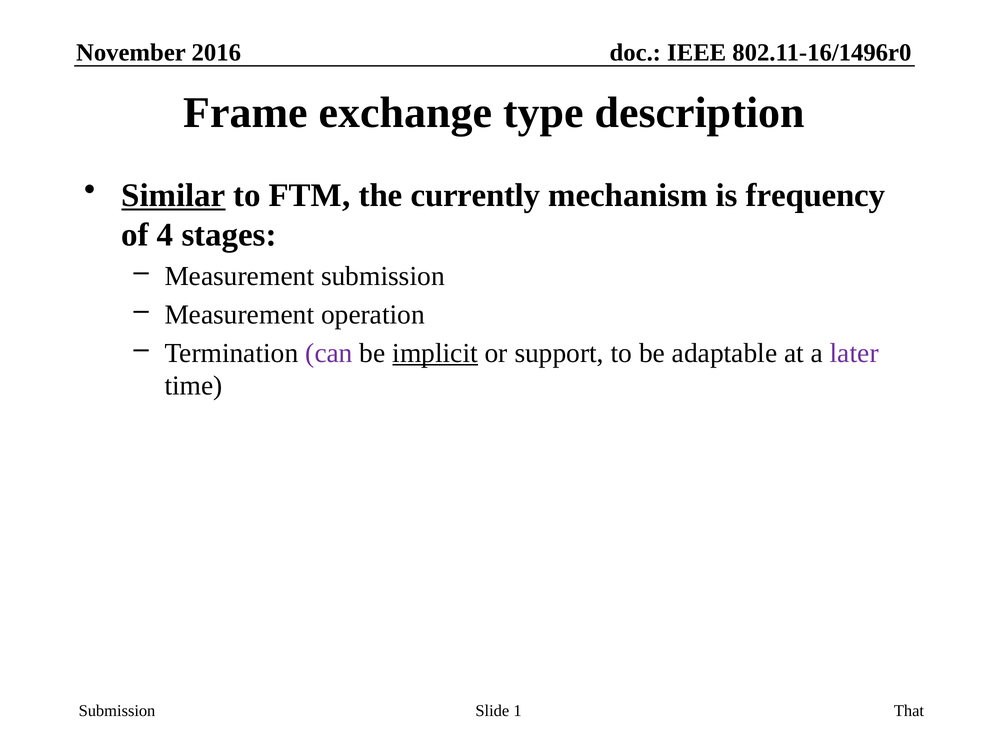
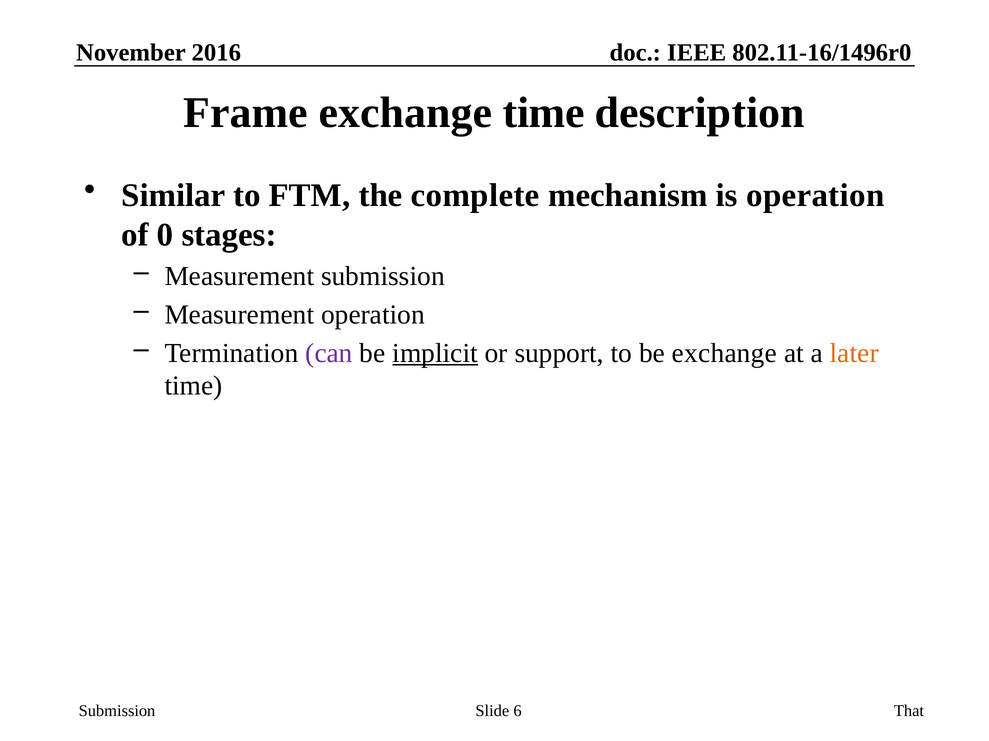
exchange type: type -> time (544, 113)
Similar underline: present -> none (173, 195)
currently: currently -> complete (475, 195)
is frequency: frequency -> operation (815, 195)
4: 4 -> 0 (165, 235)
be adaptable: adaptable -> exchange (724, 353)
later colour: purple -> orange (854, 353)
1: 1 -> 6 (518, 711)
